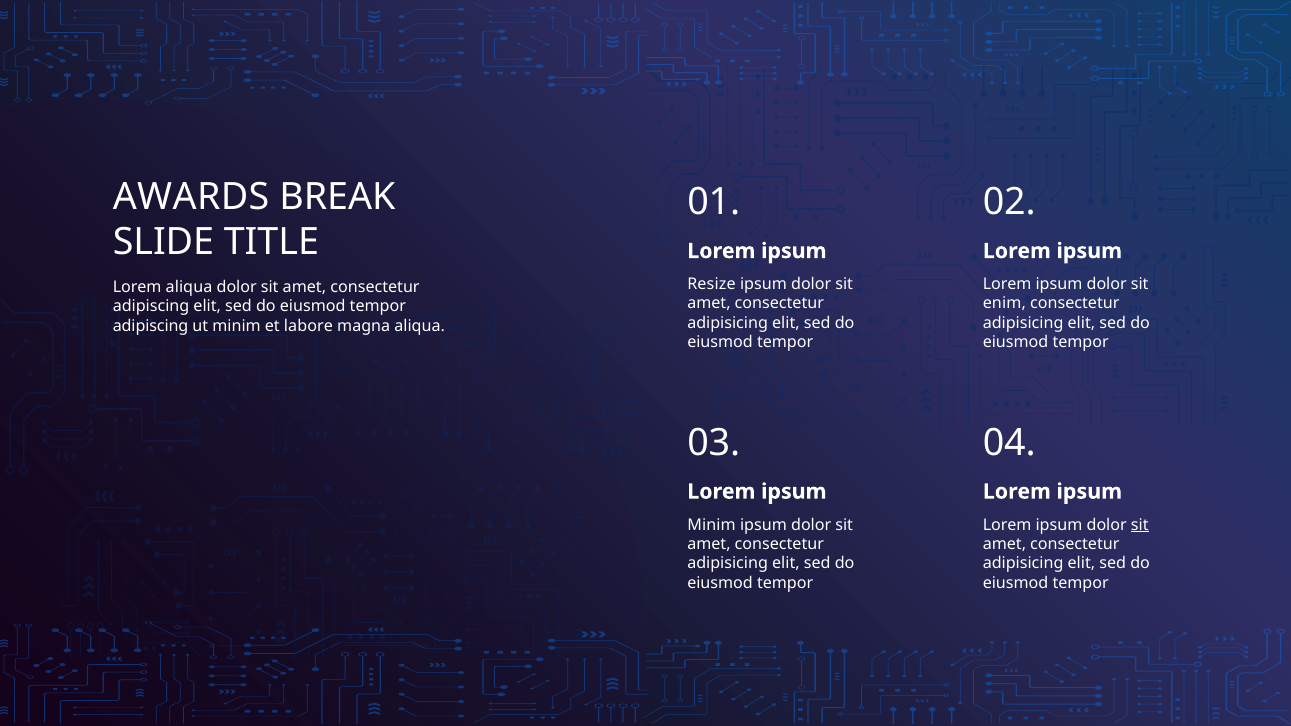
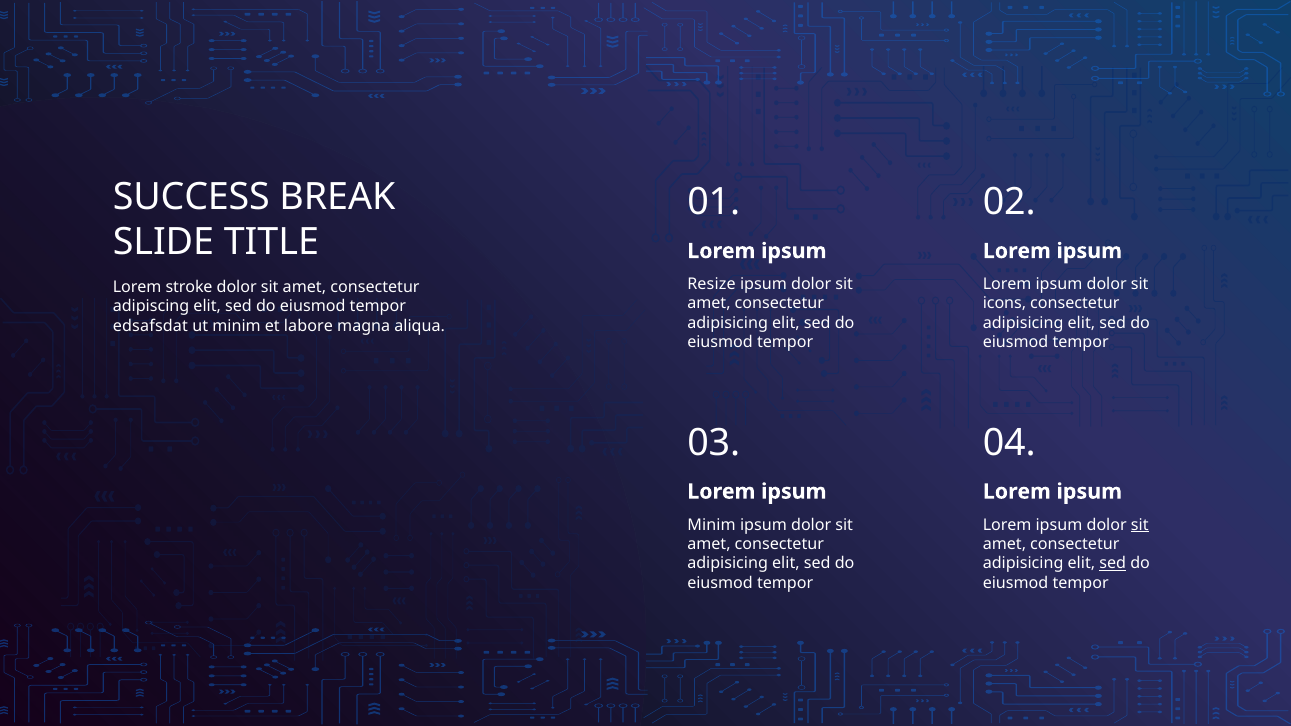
AWARDS: AWARDS -> SUCCESS (191, 197)
Lorem aliqua: aliqua -> stroke (189, 287)
enim: enim -> icons (1004, 304)
adipiscing: adipiscing -> edsafsdat (150, 326)
sed underline: none -> present (1113, 564)
